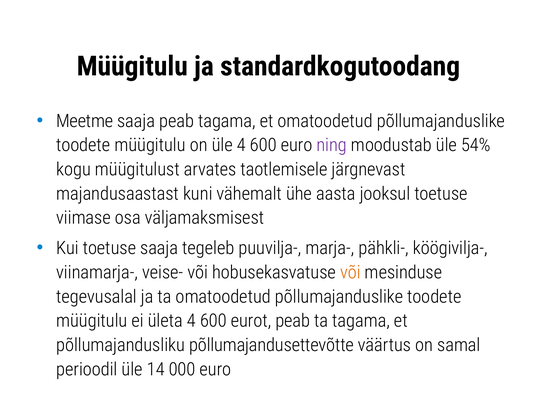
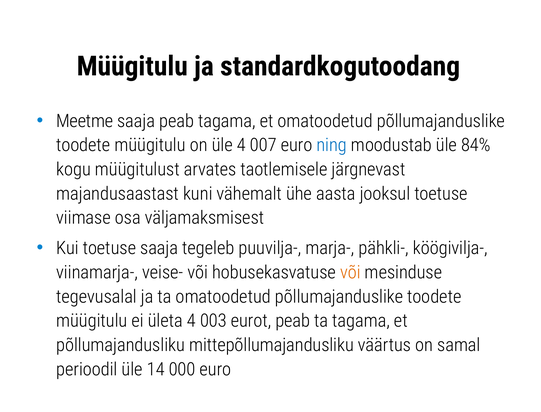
üle 4 600: 600 -> 007 (263, 145)
ning colour: purple -> blue (332, 145)
54%: 54% -> 84% (476, 145)
ületa 4 600: 600 -> 003 (213, 320)
põllumajandusettevõtte: põllumajandusettevõtte -> mittepõllumajandusliku (271, 344)
